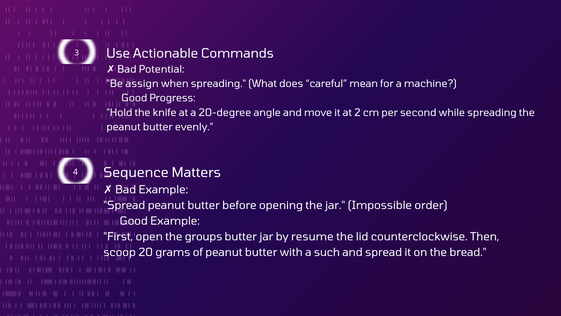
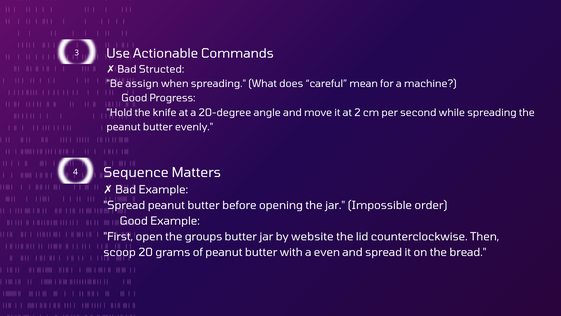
Potential: Potential -> Structed (162, 69)
resume: resume -> website (312, 236)
such: such -> even (327, 252)
